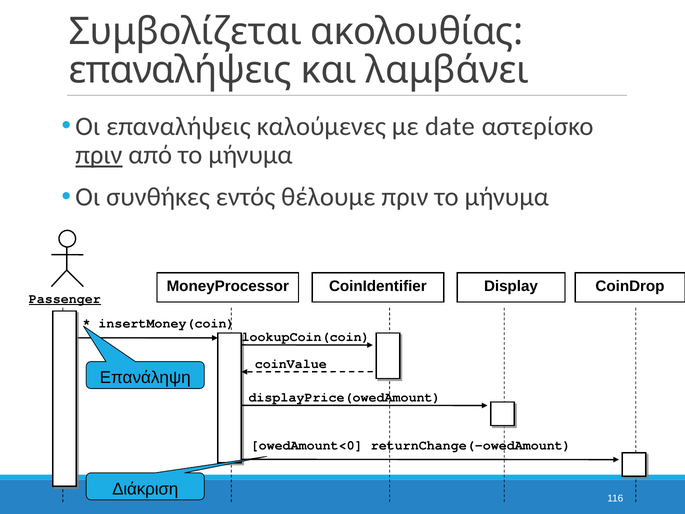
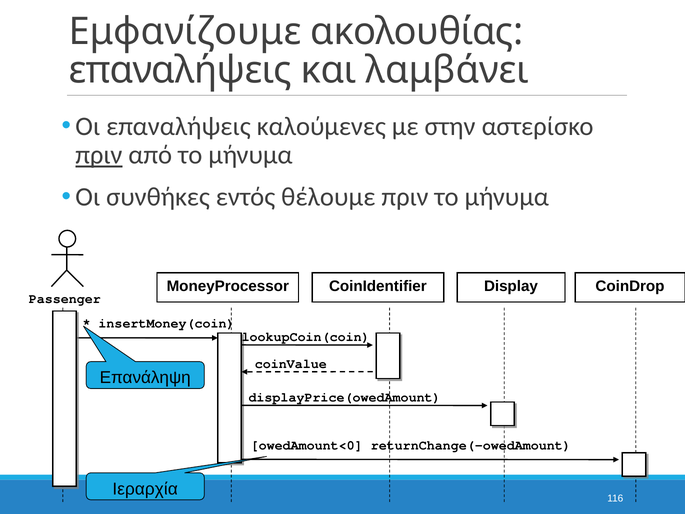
Συμβολίζεται: Συμβολίζεται -> Εμφανίζουμε (185, 31)
date: date -> στην (450, 126)
Passenger underline: present -> none (65, 299)
Διάκριση: Διάκριση -> Ιεραρχία (145, 489)
